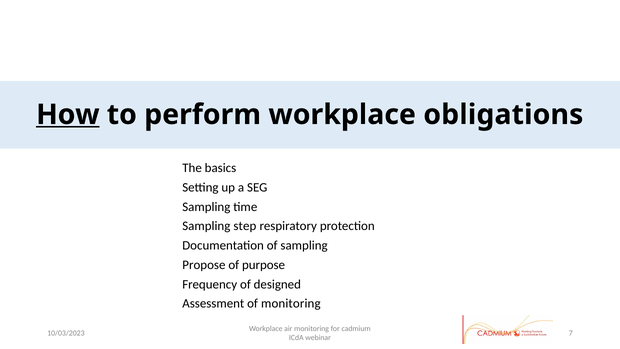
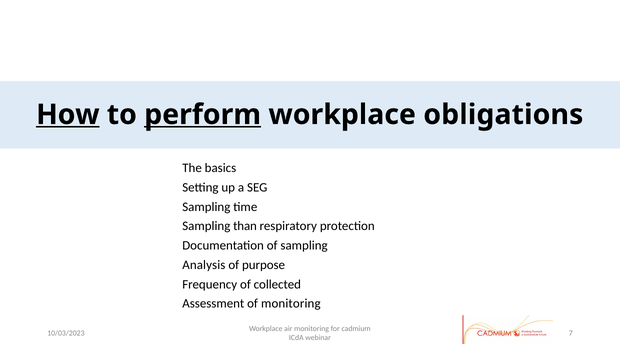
perform underline: none -> present (203, 115)
step: step -> than (245, 226)
Propose: Propose -> Analysis (204, 265)
designed: designed -> collected (277, 284)
